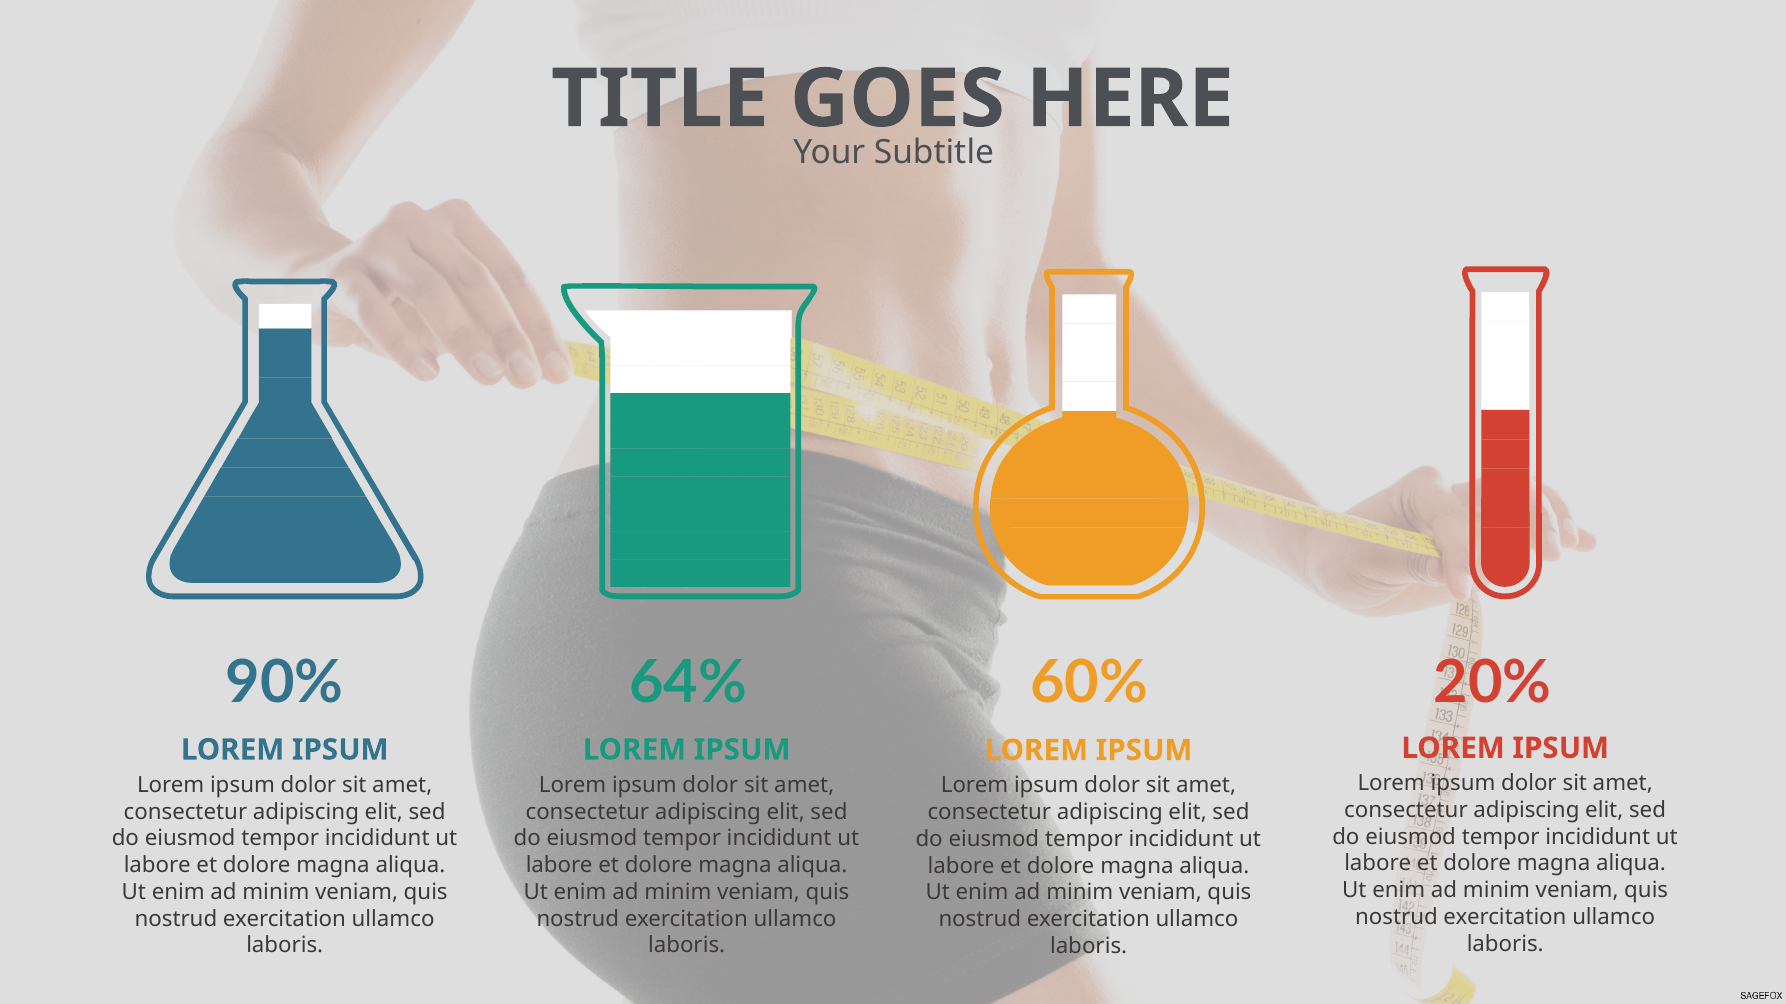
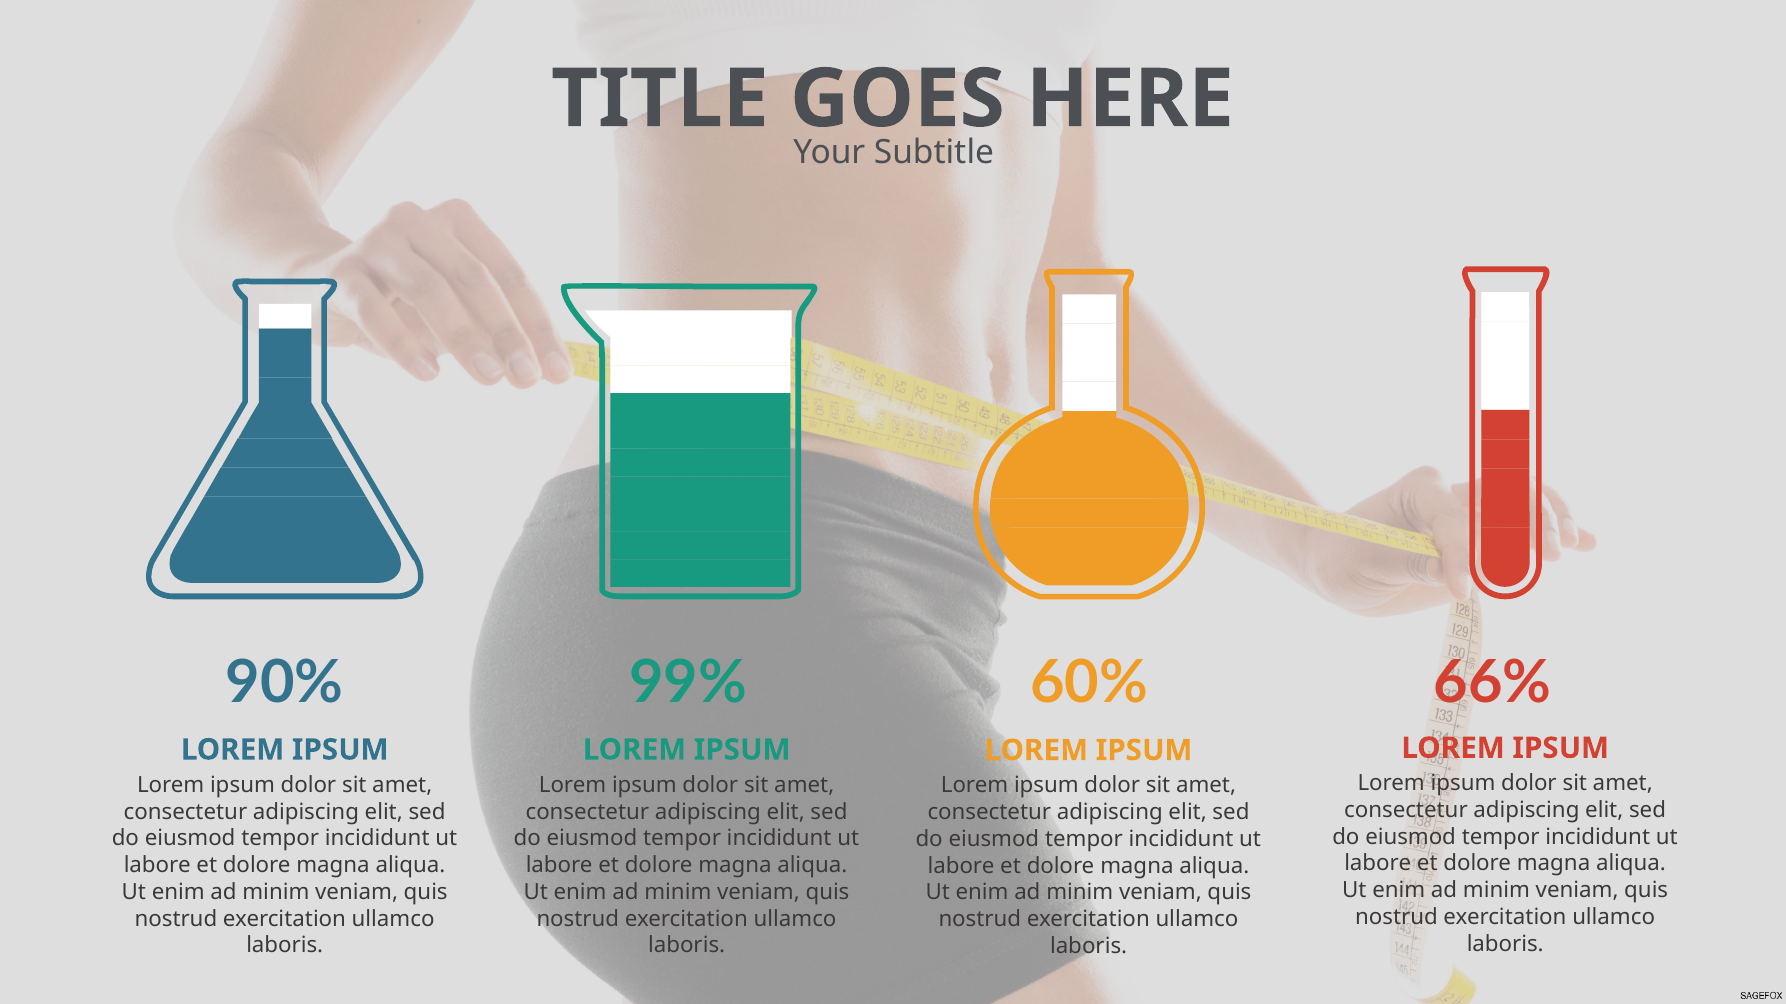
64%: 64% -> 99% (688, 683)
20%: 20% -> 66% (1492, 683)
